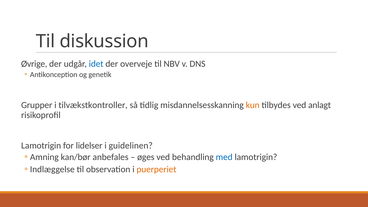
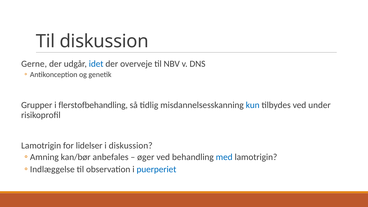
Øvrige: Øvrige -> Gerne (34, 64)
tilvækstkontroller: tilvækstkontroller -> flerstofbehandling (93, 105)
kun colour: orange -> blue (253, 105)
anlagt: anlagt -> under (319, 105)
i guidelinen: guidelinen -> diskussion (131, 146)
øges: øges -> øger (146, 157)
puerperiet colour: orange -> blue (156, 169)
